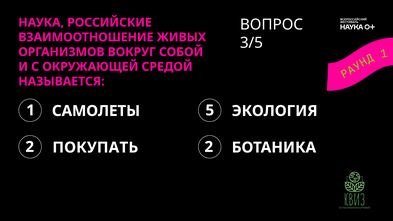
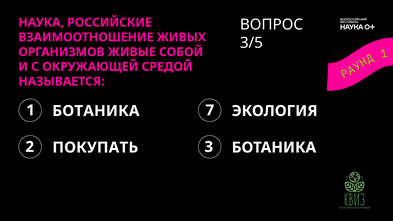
ВОКРУГ: ВОКРУГ -> ЖИВЫЕ (132, 52)
5: 5 -> 7 (210, 110)
САМОЛЕТЫ: САМОЛЕТЫ -> БОТАНИКА (96, 111)
2 2: 2 -> 3 (209, 147)
